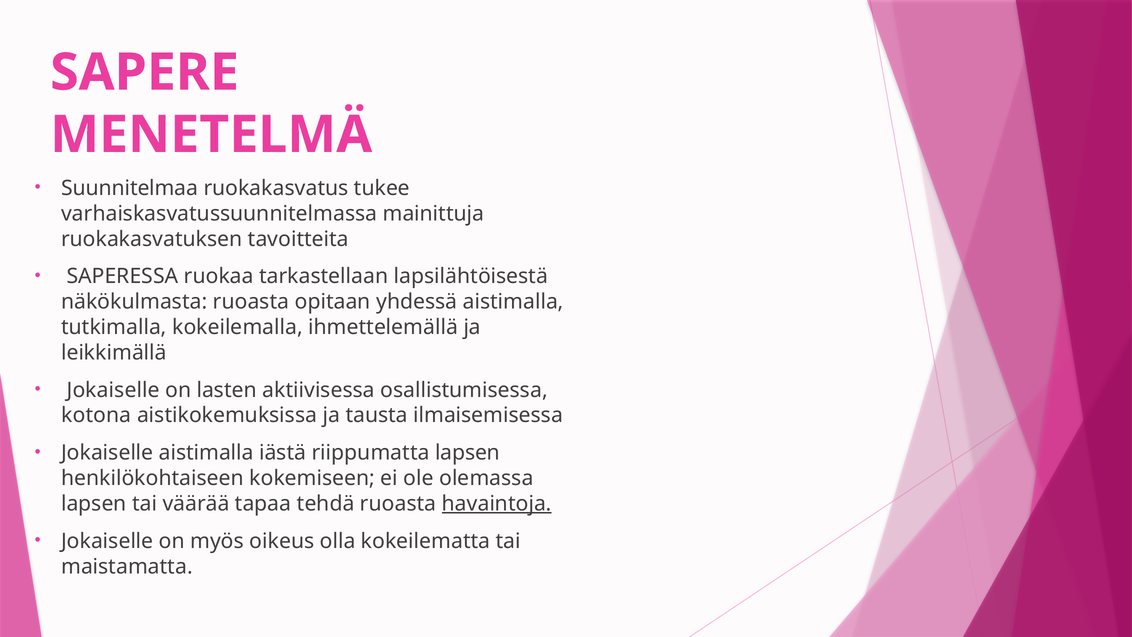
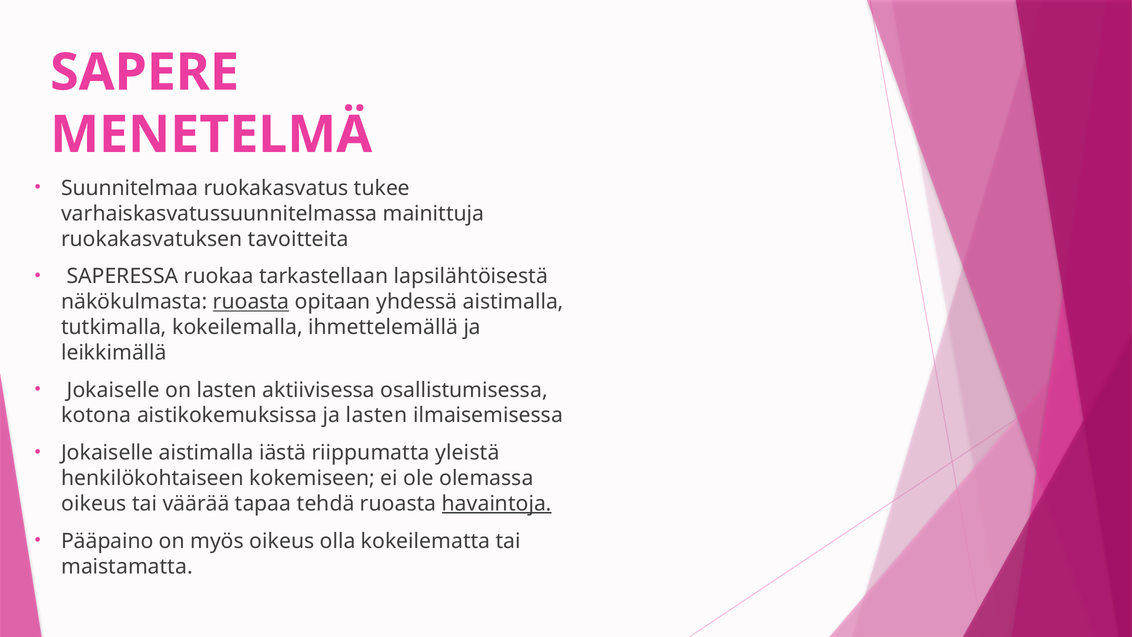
ruoasta underline: none -> present (251, 302)
ja tausta: tausta -> lasten (376, 415)
riippumatta lapsen: lapsen -> yleistä (467, 453)
lapsen: lapsen -> oikeus (94, 504)
Jokaiselle: Jokaiselle -> Pääpaino (107, 541)
